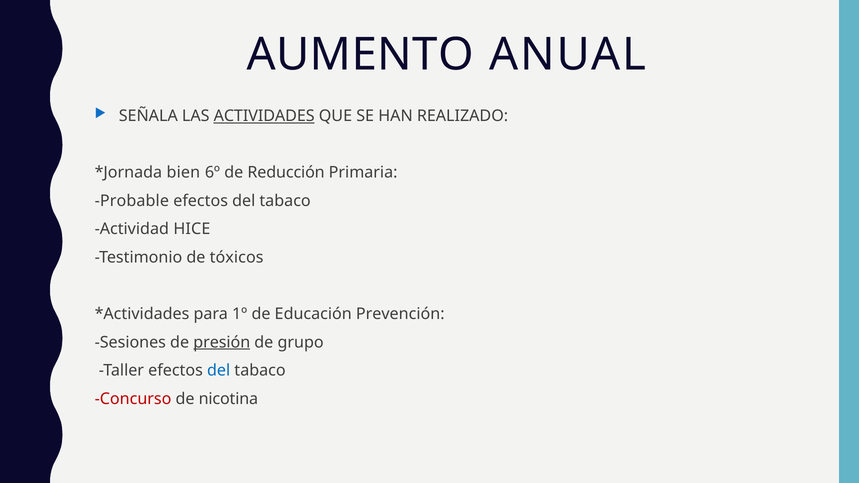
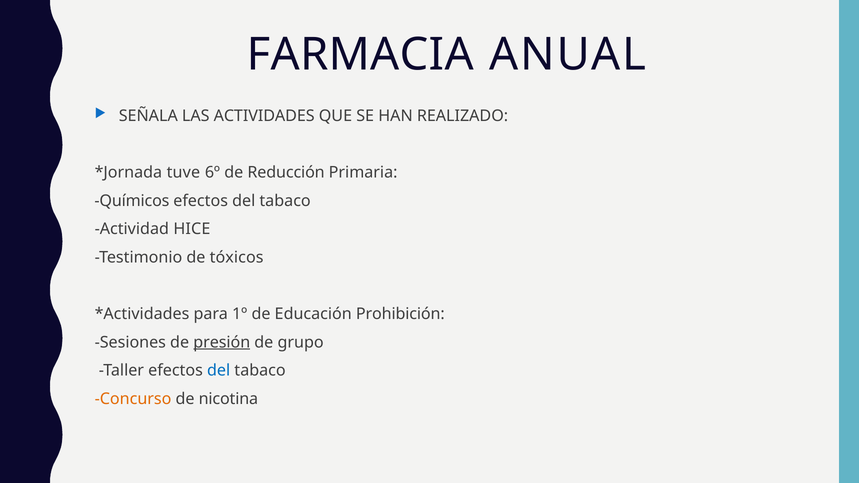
AUMENTO: AUMENTO -> FARMACIA (360, 55)
ACTIVIDADES underline: present -> none (264, 116)
bien: bien -> tuve (183, 173)
Probable: Probable -> Químicos (132, 201)
Prevención: Prevención -> Prohibición (400, 314)
Concurso colour: red -> orange (133, 399)
